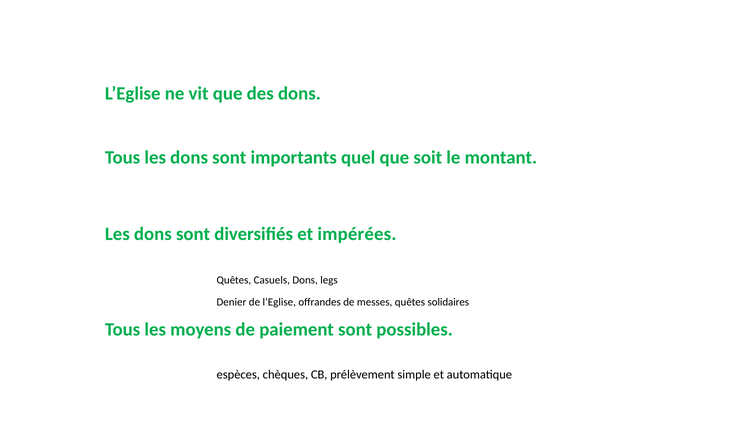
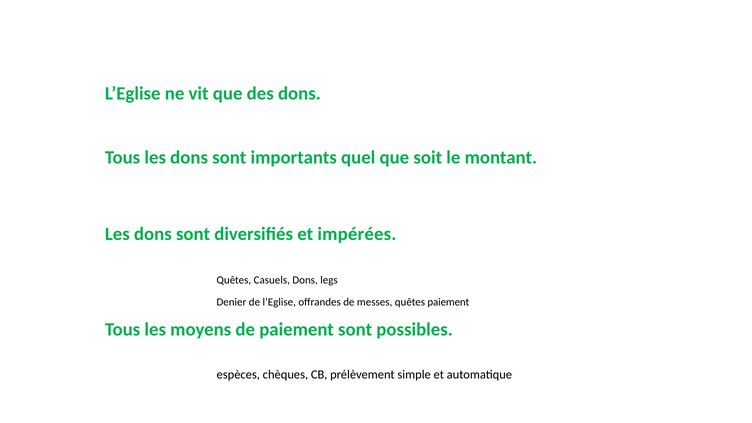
quêtes solidaires: solidaires -> paiement (448, 302)
